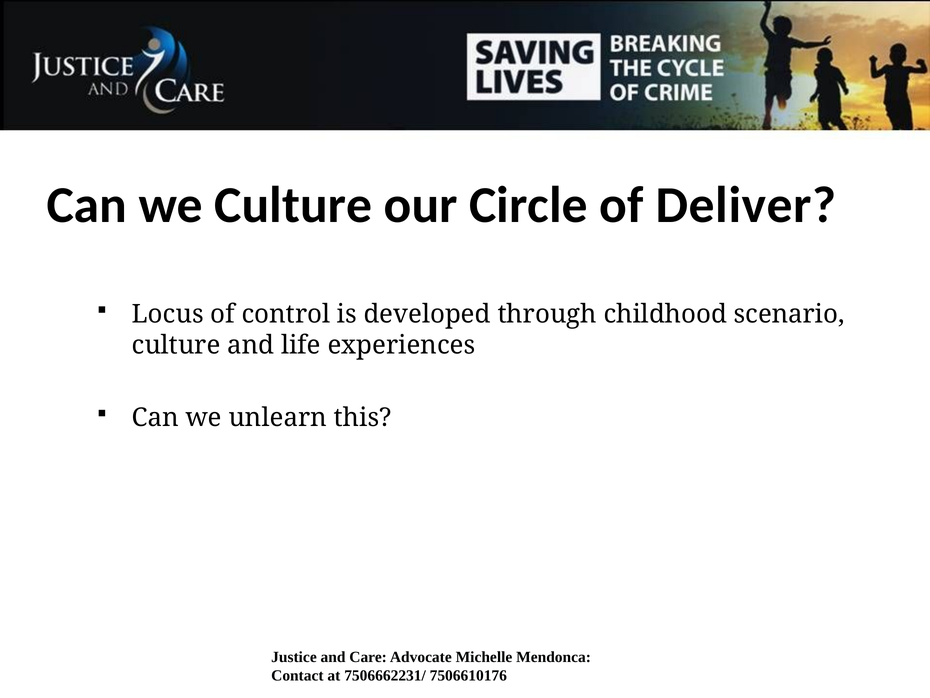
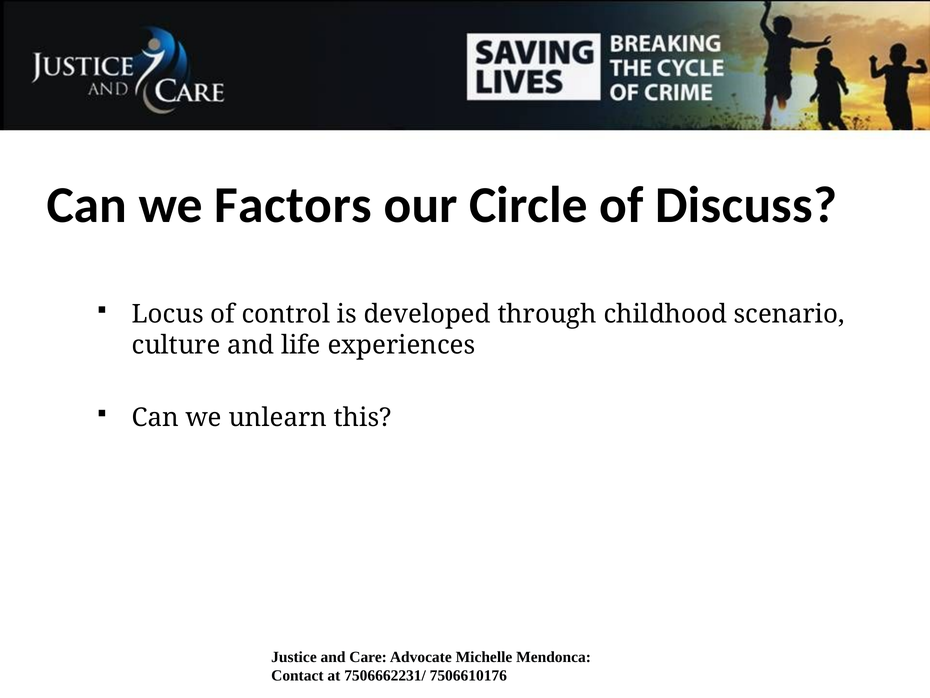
we Culture: Culture -> Factors (293, 205)
Deliver: Deliver -> Discuss (746, 205)
